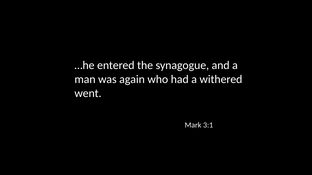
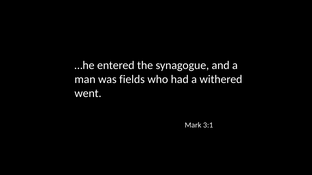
again: again -> fields (132, 80)
